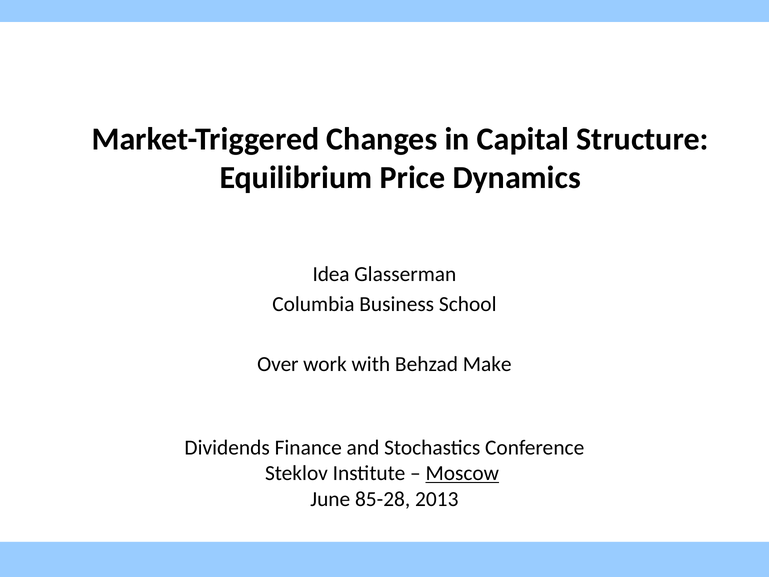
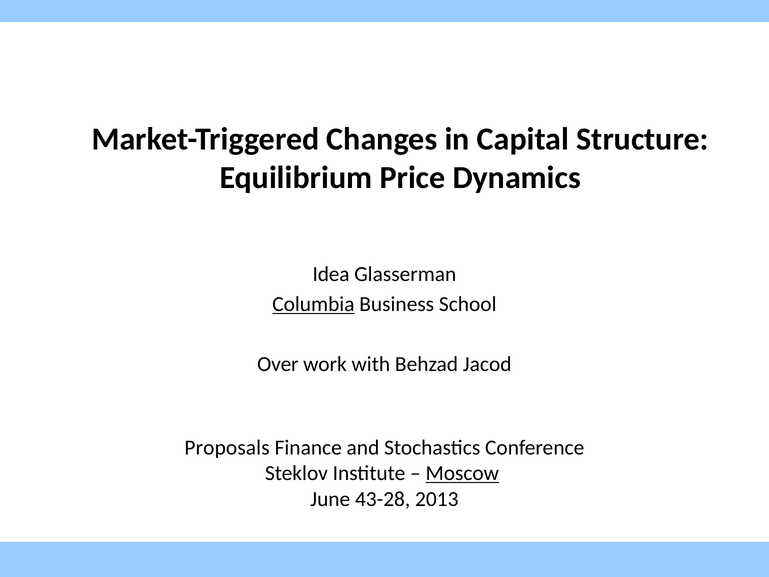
Columbia underline: none -> present (313, 304)
Make: Make -> Jacod (487, 364)
Dividends: Dividends -> Proposals (227, 448)
85-28: 85-28 -> 43-28 (383, 499)
